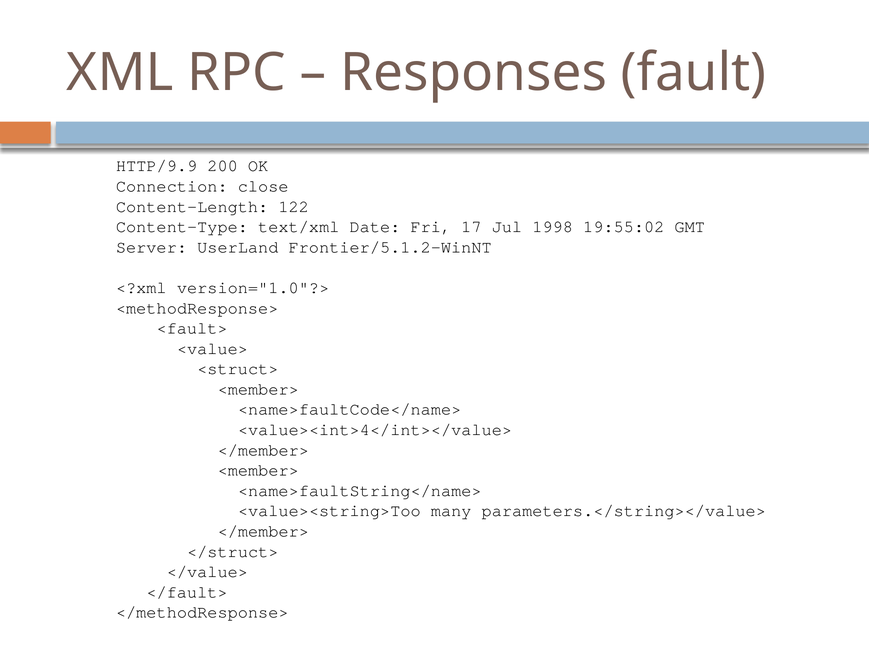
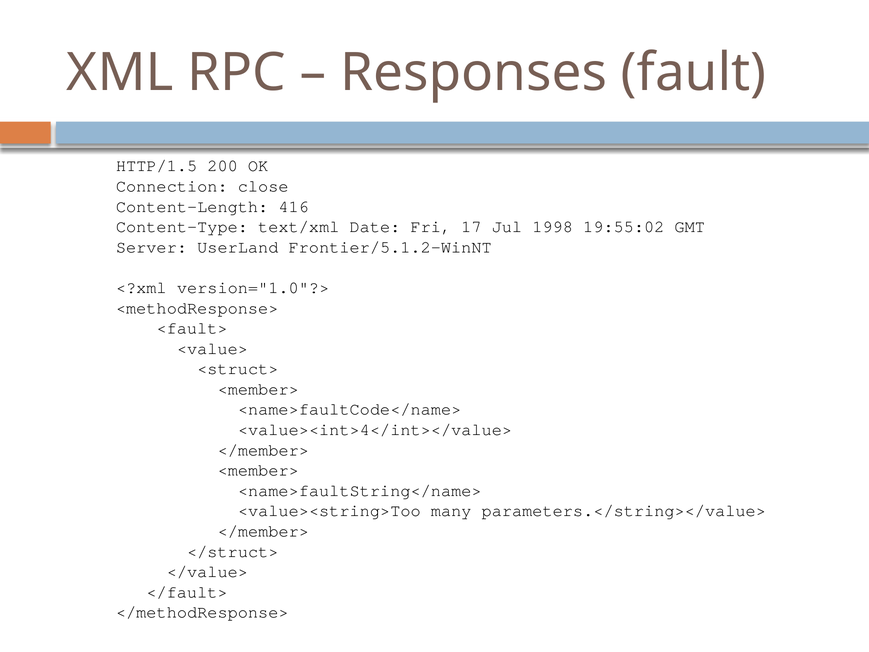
HTTP/9.9: HTTP/9.9 -> HTTP/1.5 (157, 166)
122: 122 -> 416 (294, 206)
